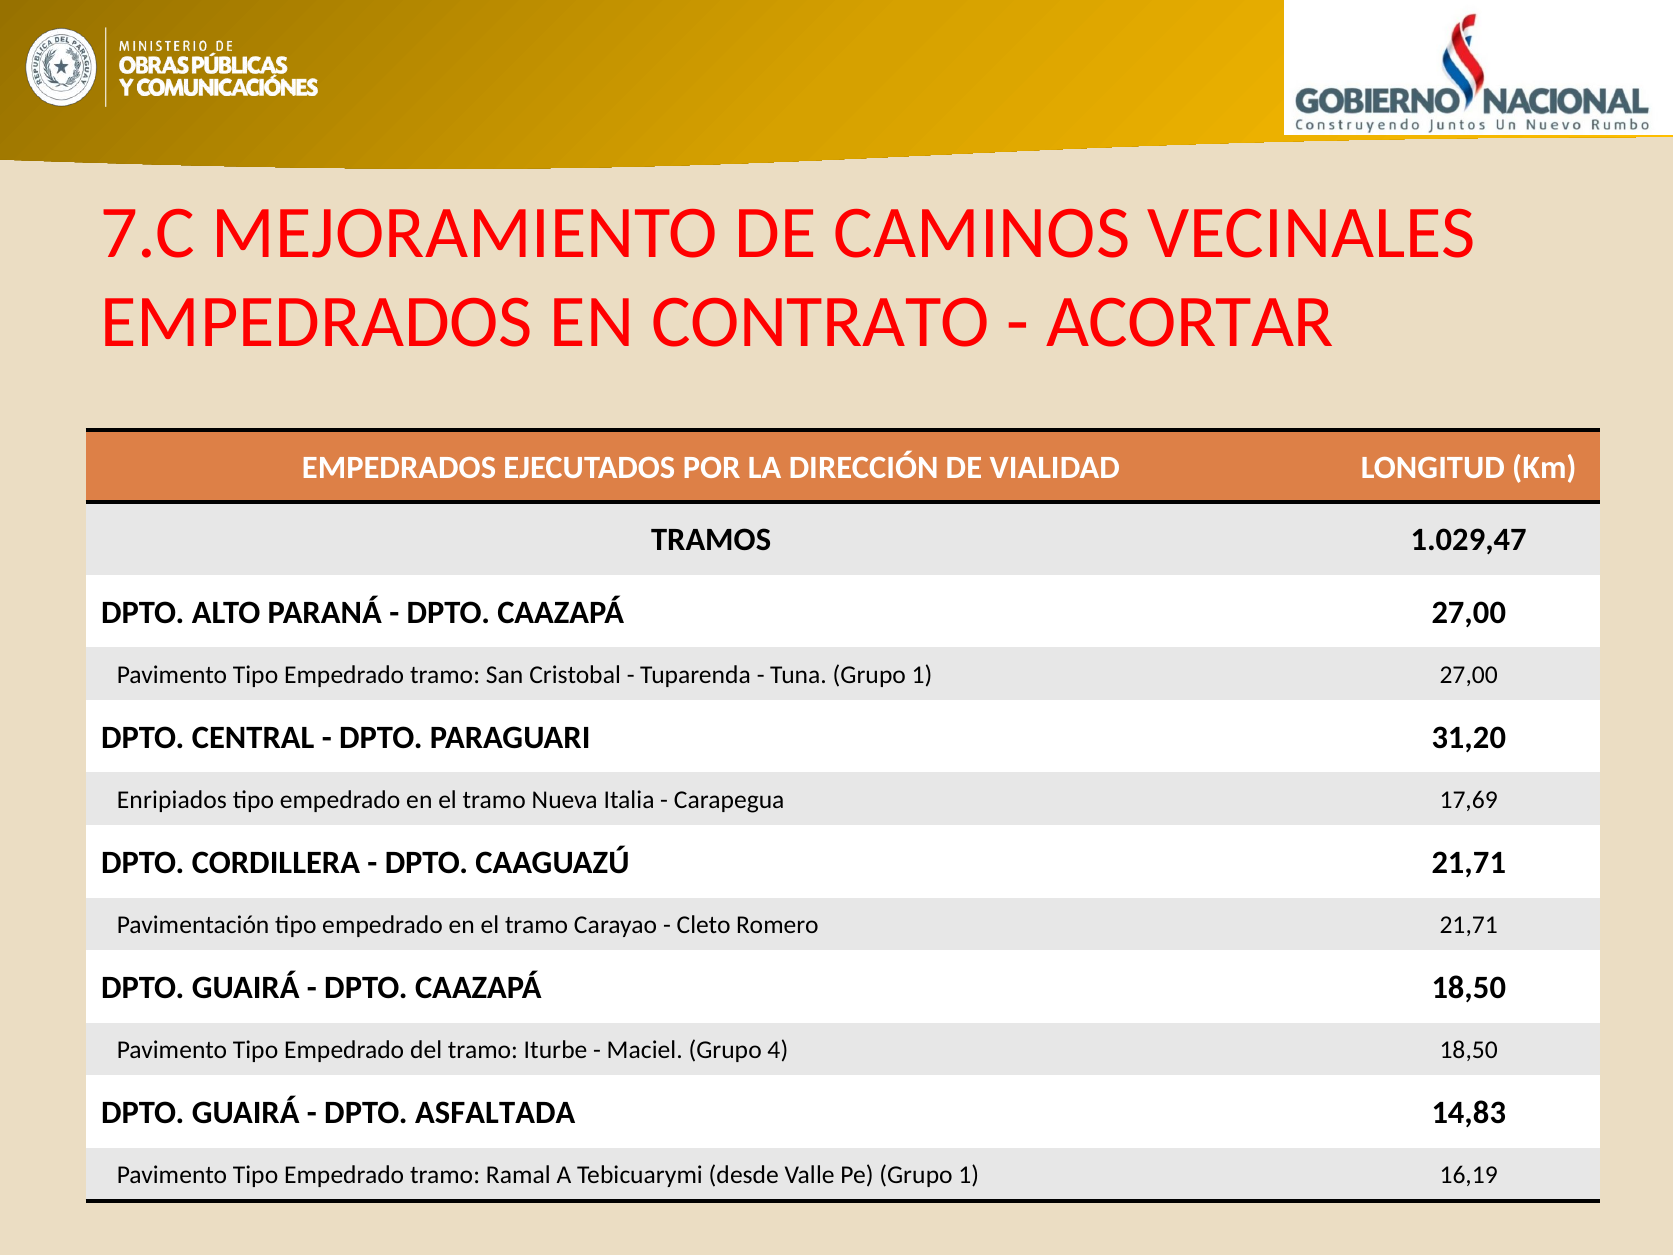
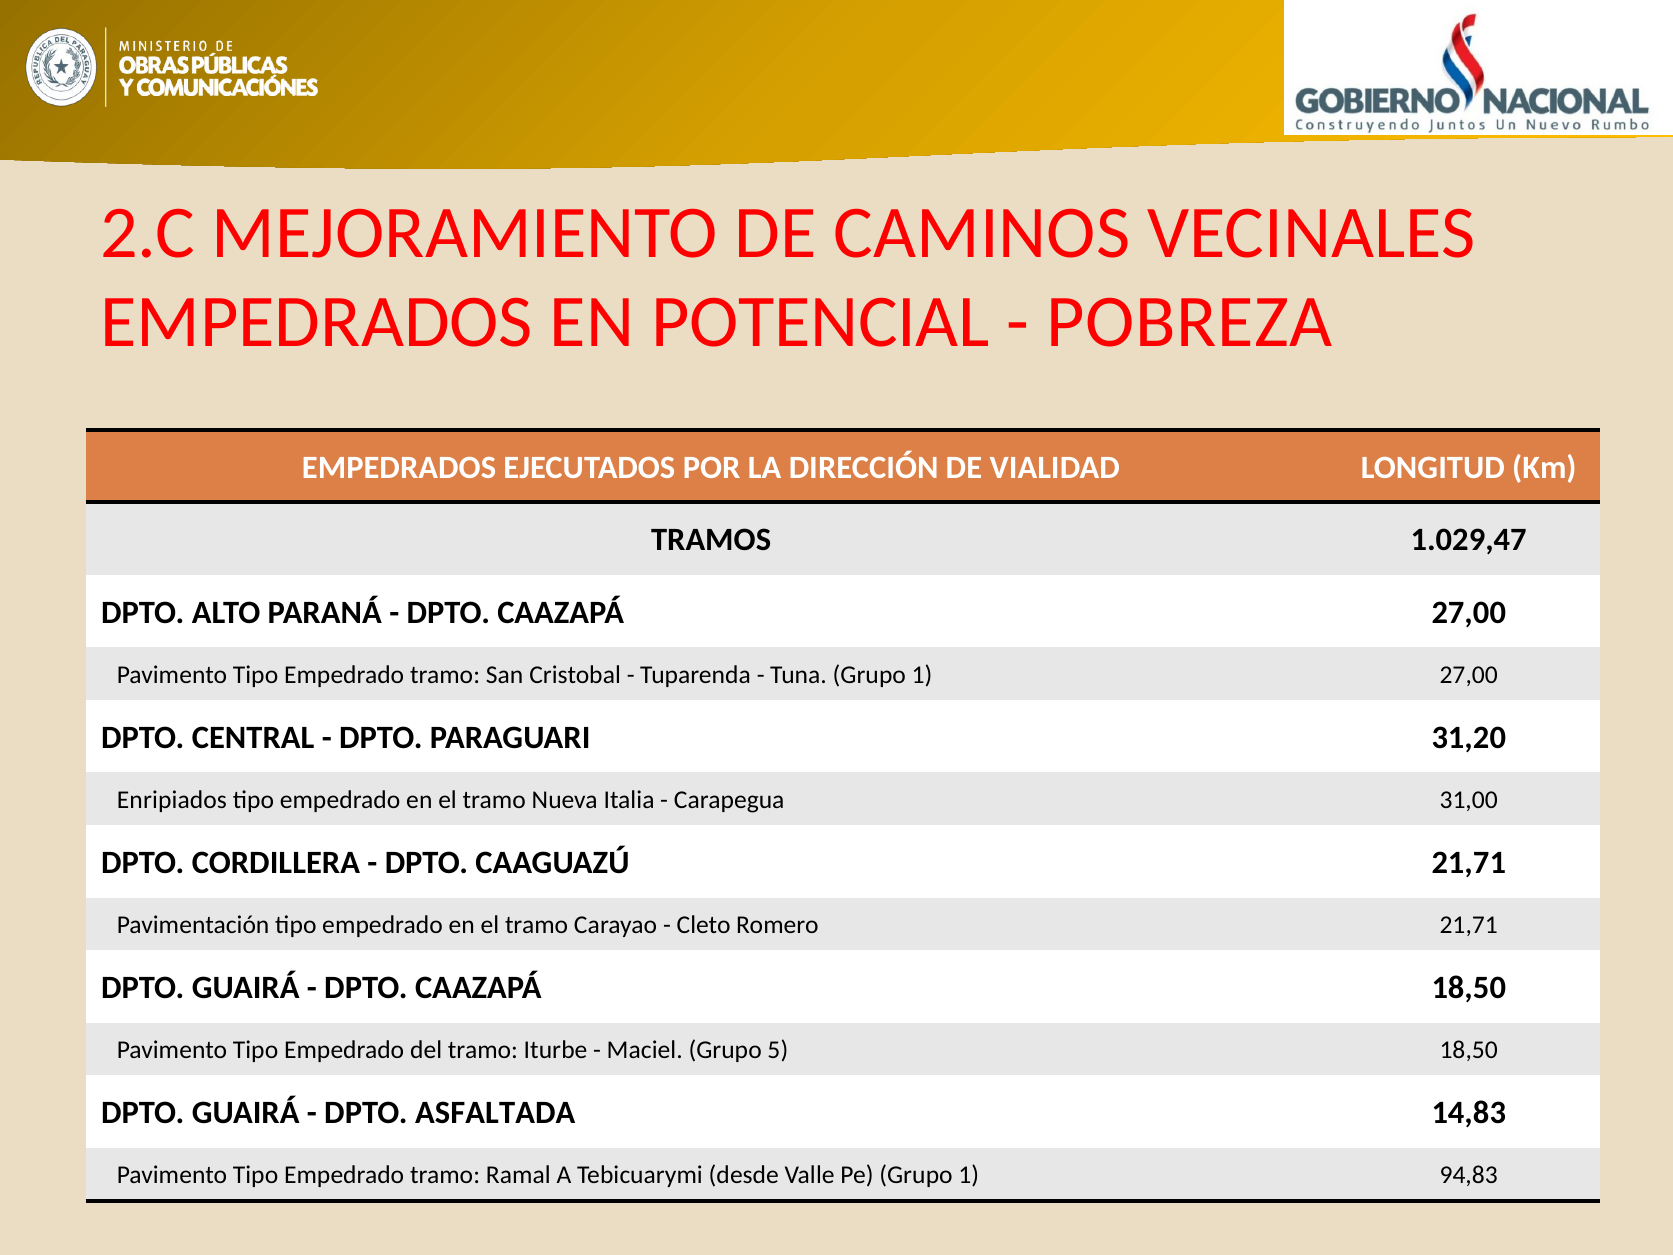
7.C: 7.C -> 2.C (148, 233)
CONTRATO: CONTRATO -> POTENCIAL (821, 322)
ACORTAR: ACORTAR -> POBREZA (1189, 322)
17,69: 17,69 -> 31,00 (1469, 800)
4: 4 -> 5 (778, 1050)
16,19: 16,19 -> 94,83 (1469, 1175)
